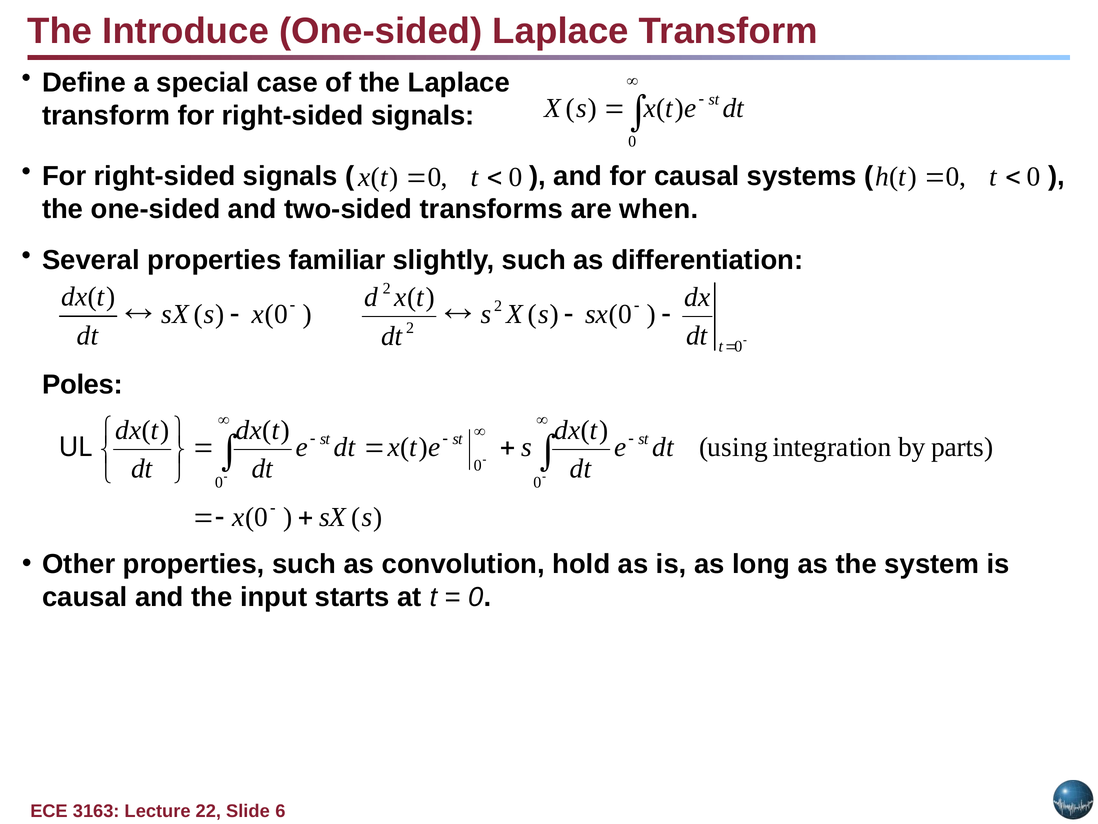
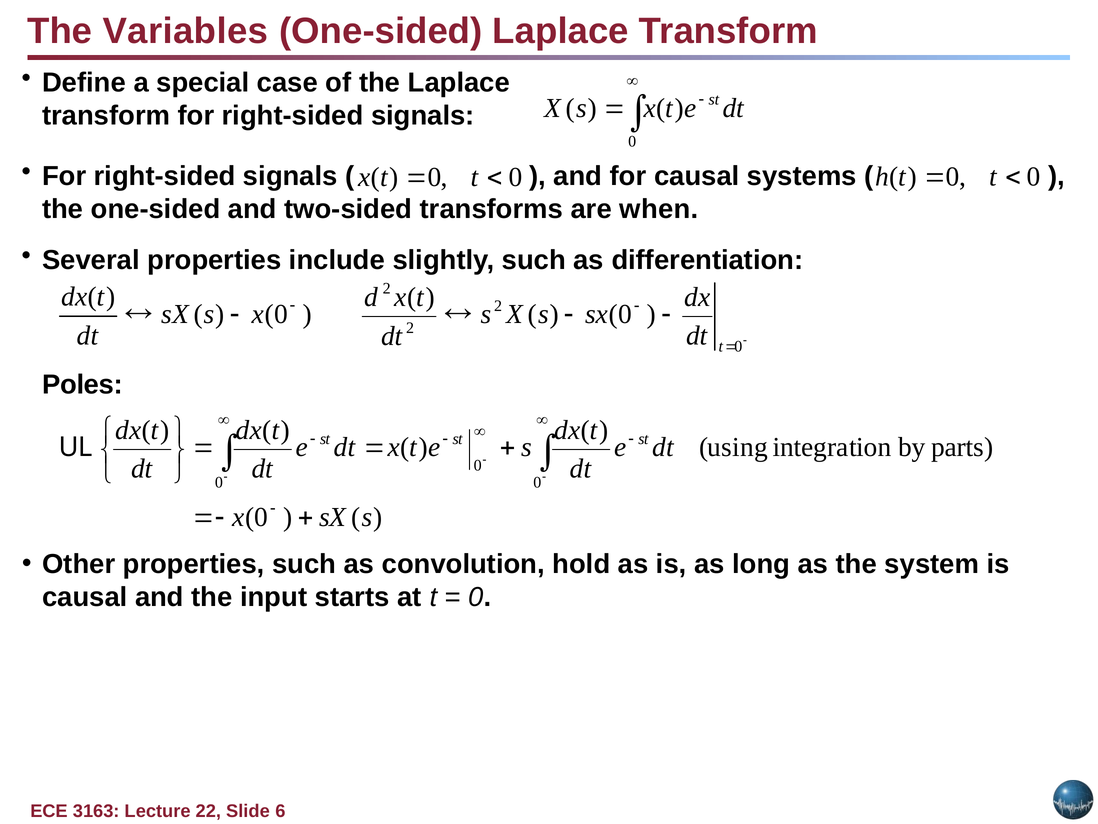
Introduce: Introduce -> Variables (185, 31)
familiar: familiar -> include (337, 260)
